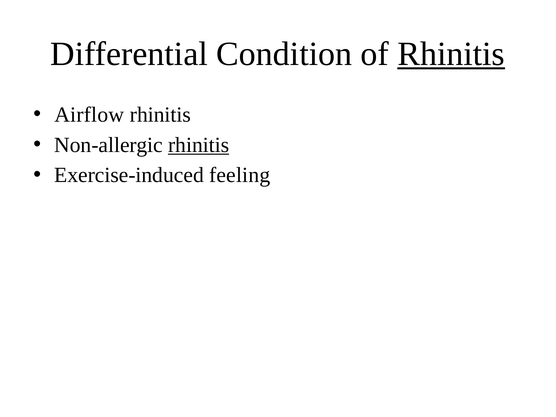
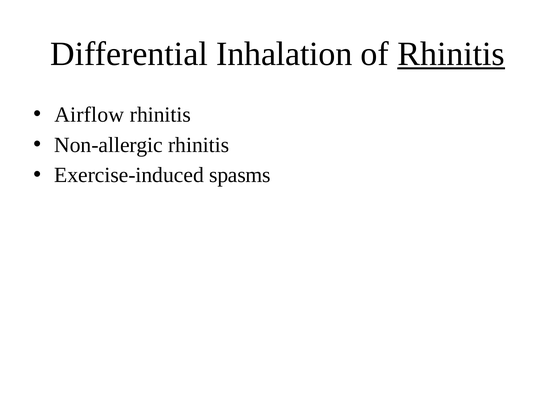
Condition: Condition -> Inhalation (284, 54)
rhinitis underline: present -> none (199, 145)
feeling: feeling -> spasms (240, 175)
